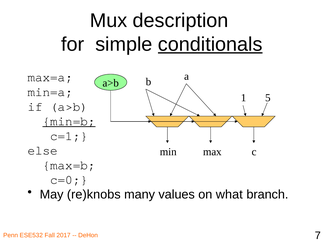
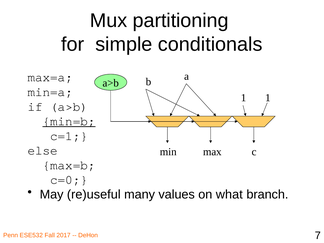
description: description -> partitioning (181, 21)
conditionals underline: present -> none (210, 44)
1 5: 5 -> 1 (268, 98)
re)knobs: re)knobs -> re)useful (94, 194)
